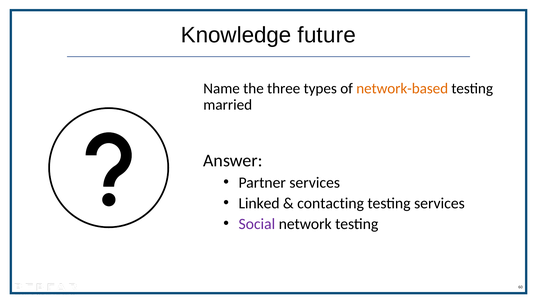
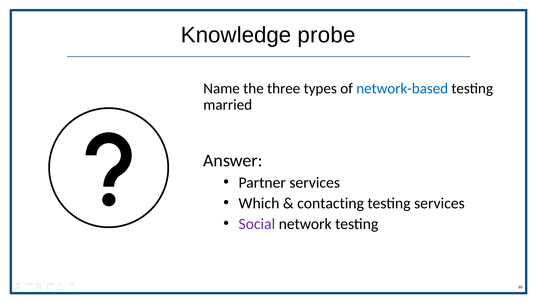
future: future -> probe (327, 35)
network-based colour: orange -> blue (402, 89)
Linked: Linked -> Which (259, 203)
